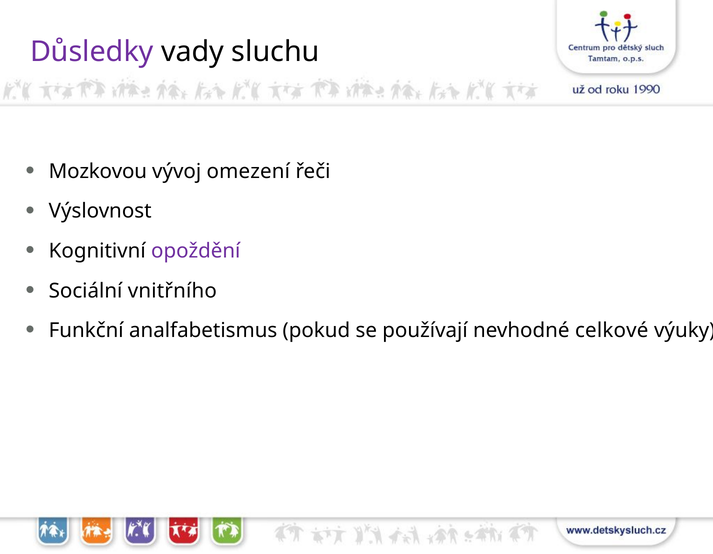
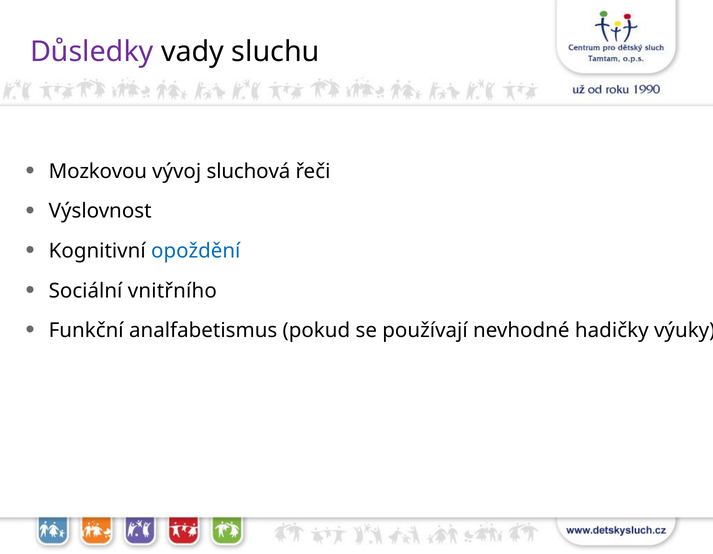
omezení: omezení -> sluchová (248, 171)
opoždění colour: purple -> blue (196, 251)
celkové: celkové -> hadičky (612, 331)
